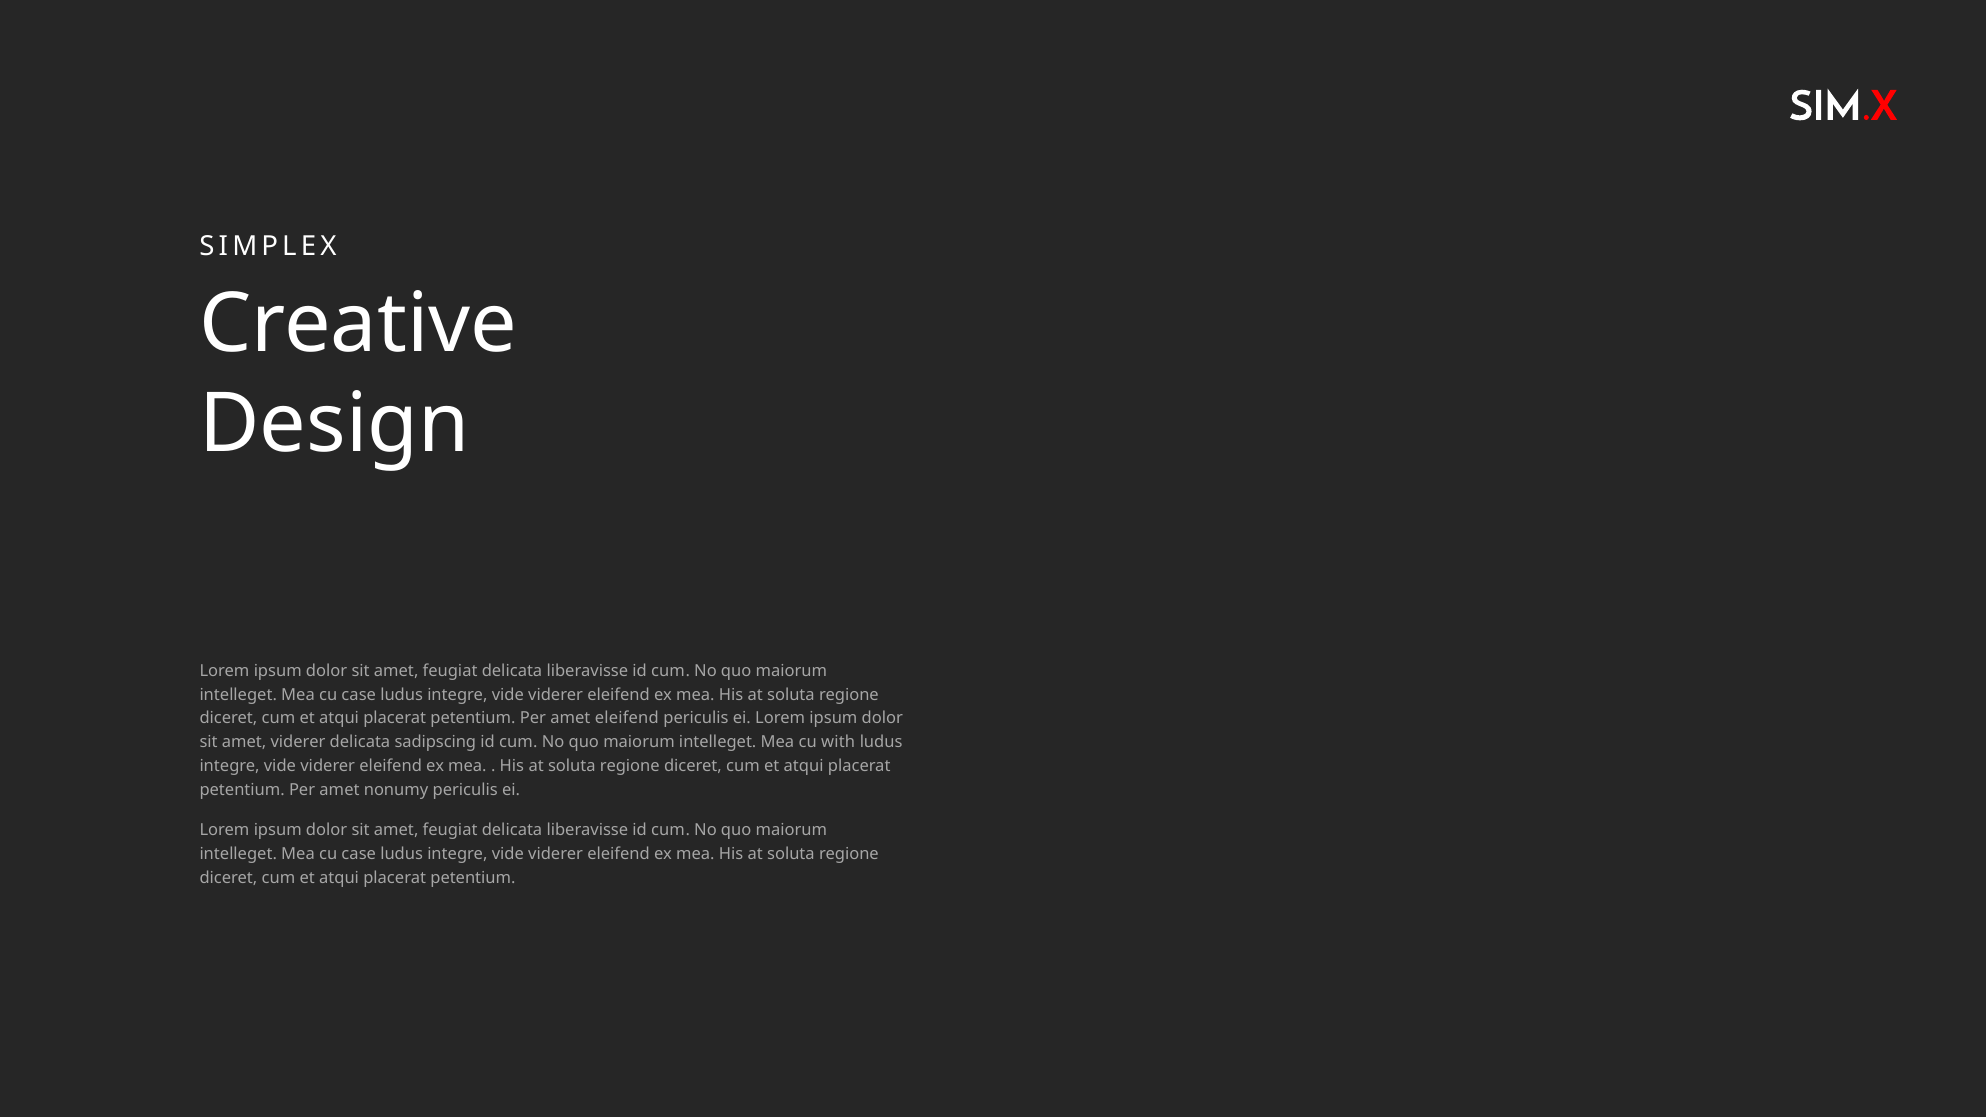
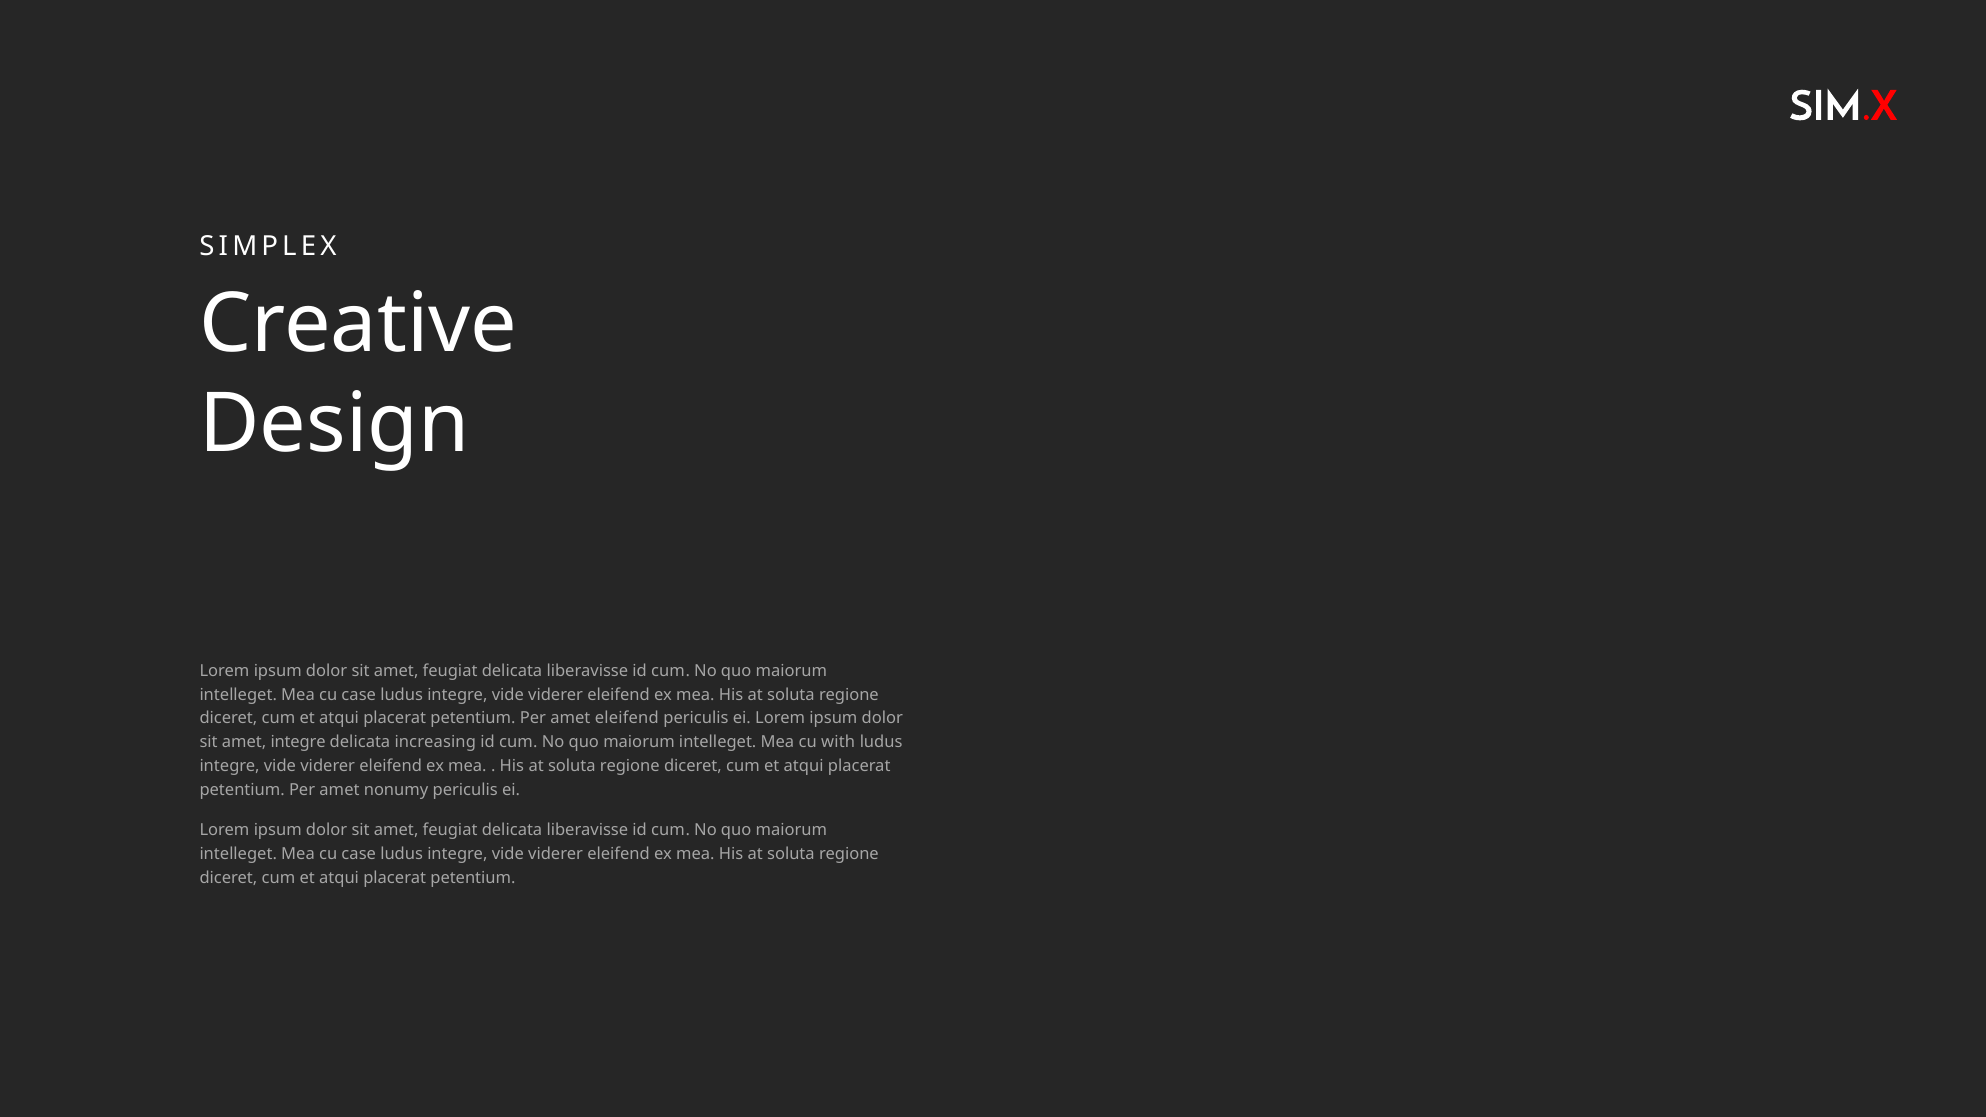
amet viderer: viderer -> integre (298, 742)
sadipscing: sadipscing -> increasing (435, 742)
